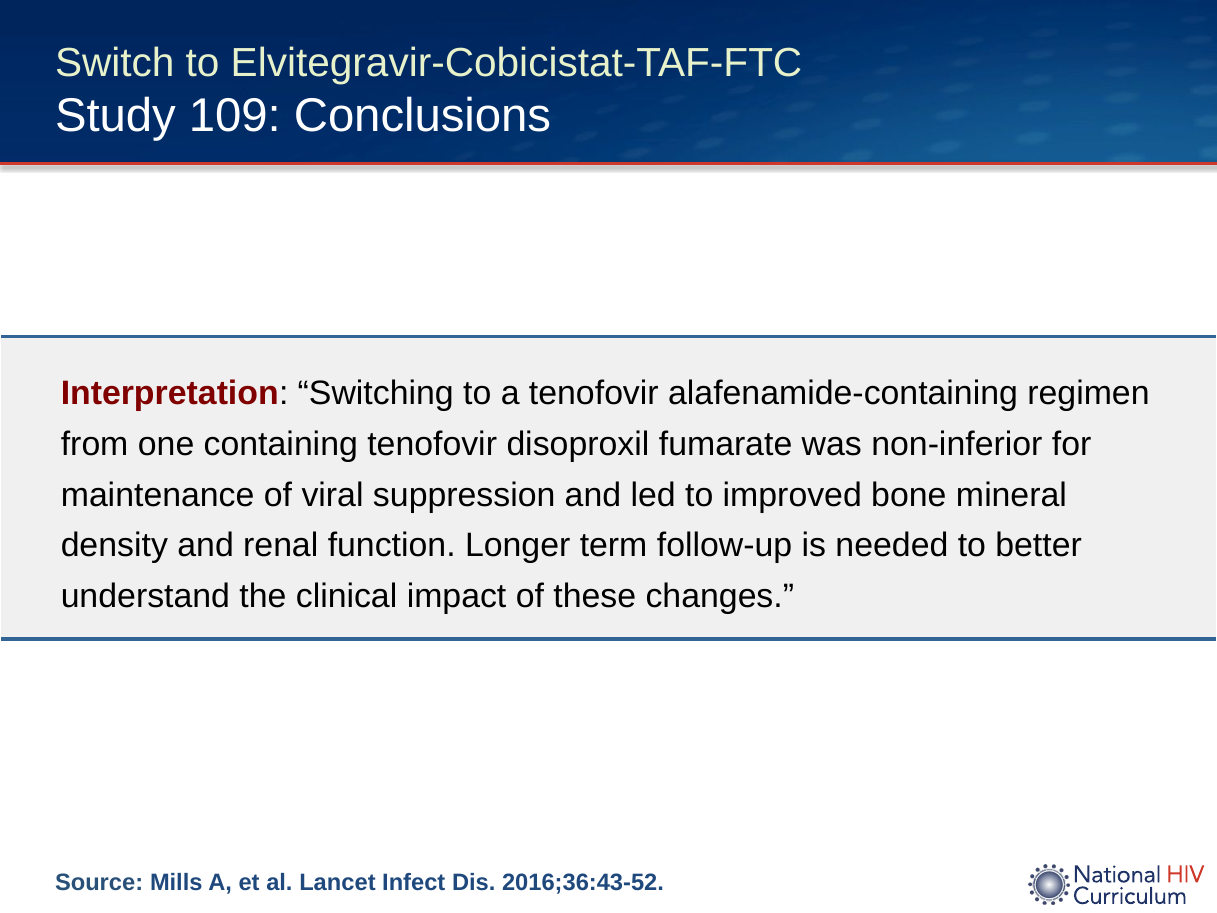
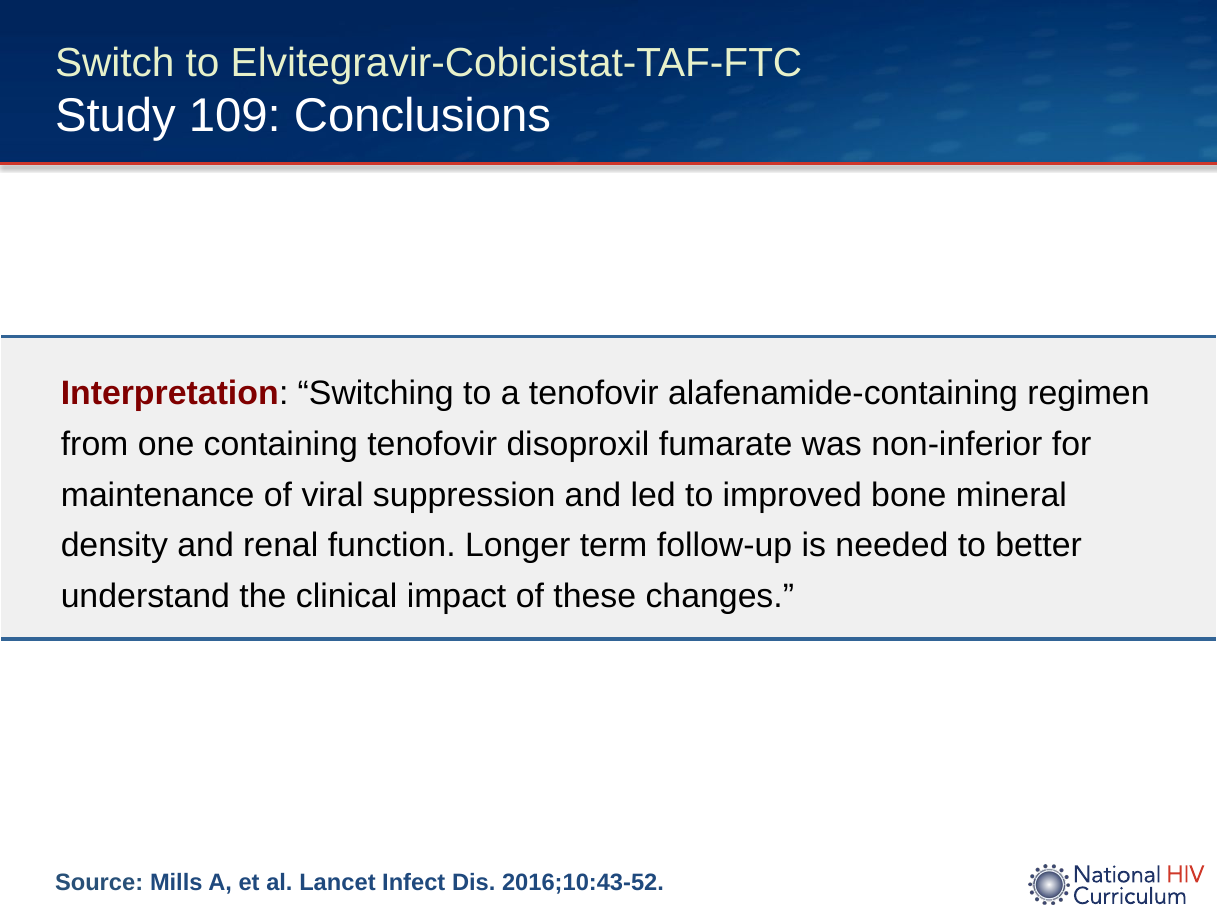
2016;36:43-52: 2016;36:43-52 -> 2016;10:43-52 (583, 883)
